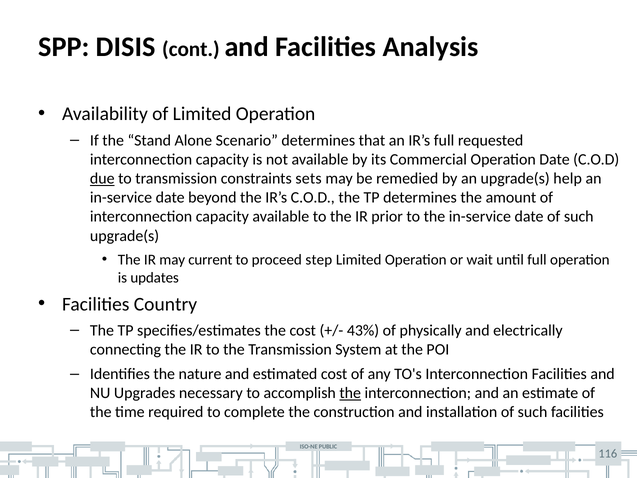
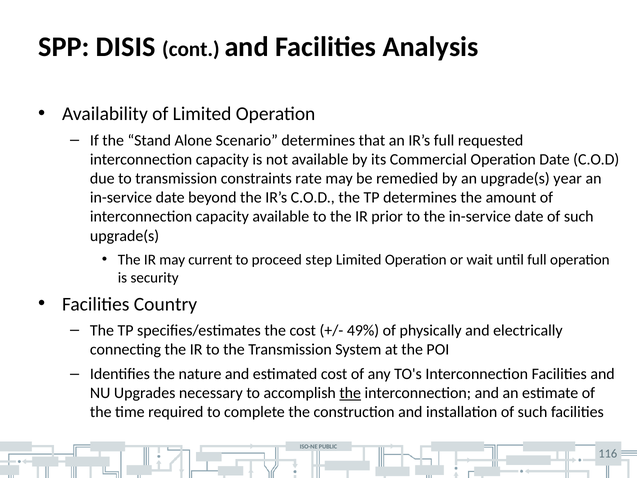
due underline: present -> none (102, 178)
sets: sets -> rate (309, 178)
help: help -> year (568, 178)
updates: updates -> security (155, 278)
43%: 43% -> 49% (363, 330)
